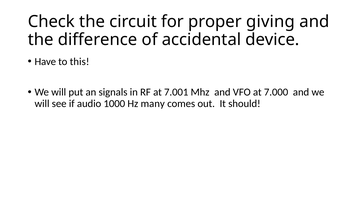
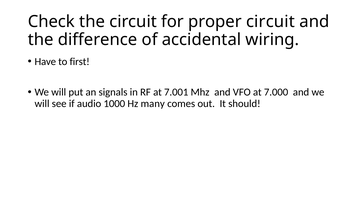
proper giving: giving -> circuit (270, 22)
device: device -> wiring (272, 40)
this: this -> first (80, 62)
